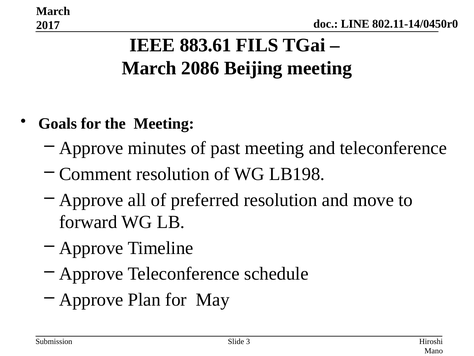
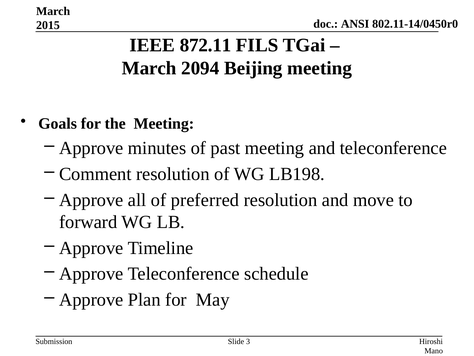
LINE: LINE -> ANSI (355, 24)
2017: 2017 -> 2015 (48, 25)
883.61: 883.61 -> 872.11 (206, 45)
2086: 2086 -> 2094 (200, 68)
